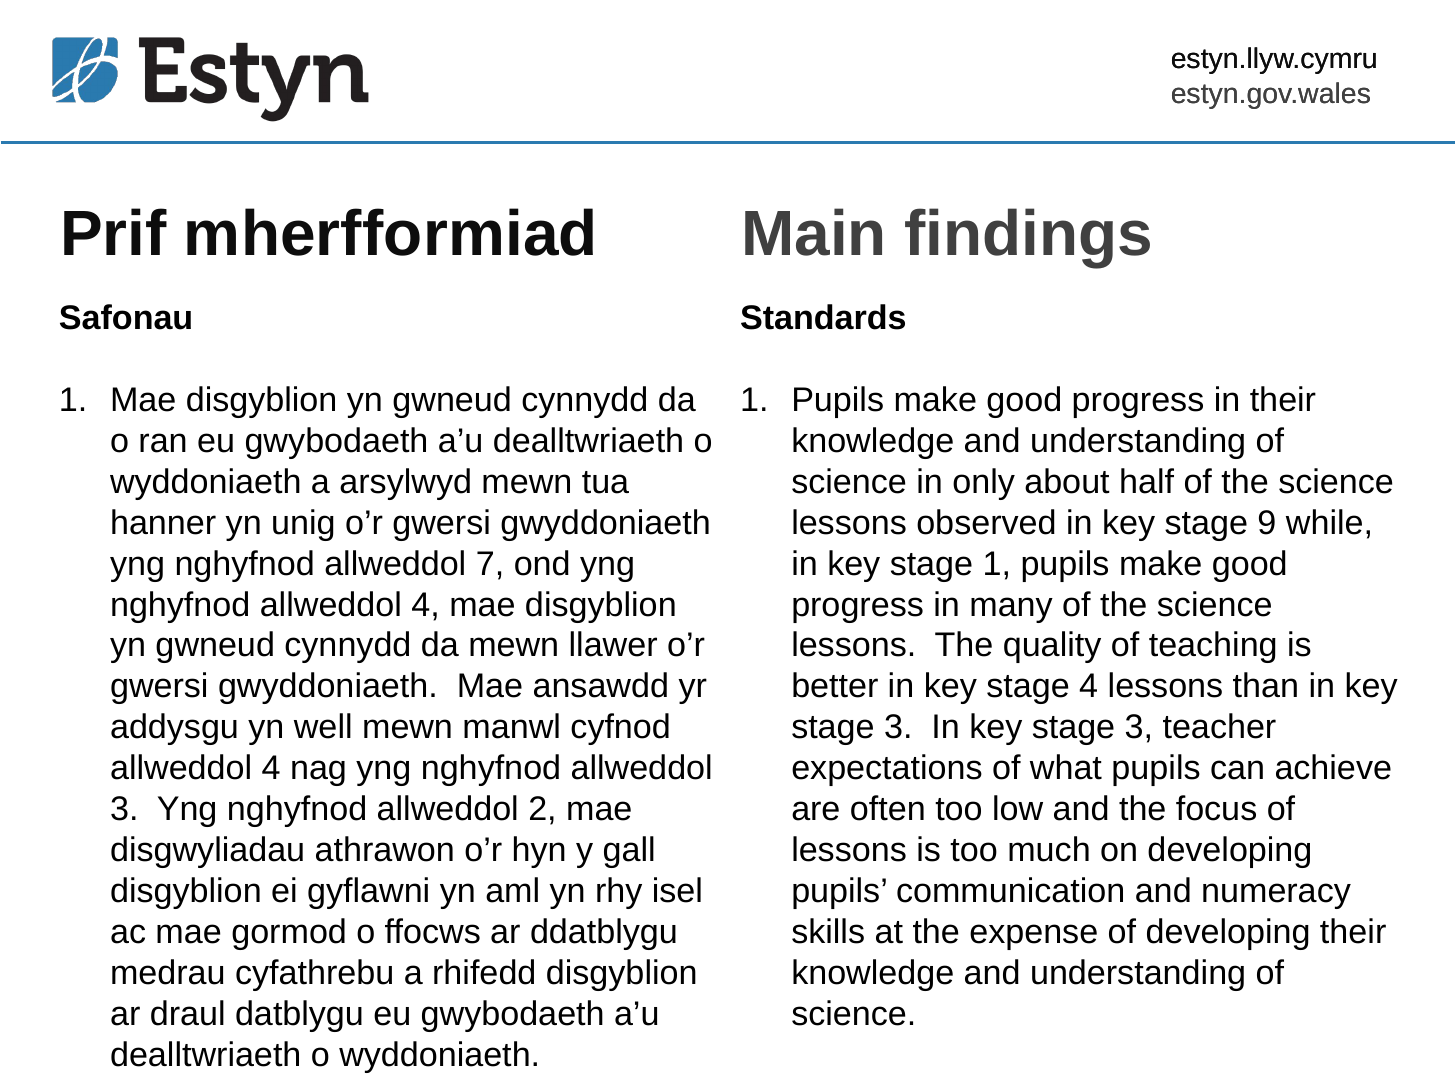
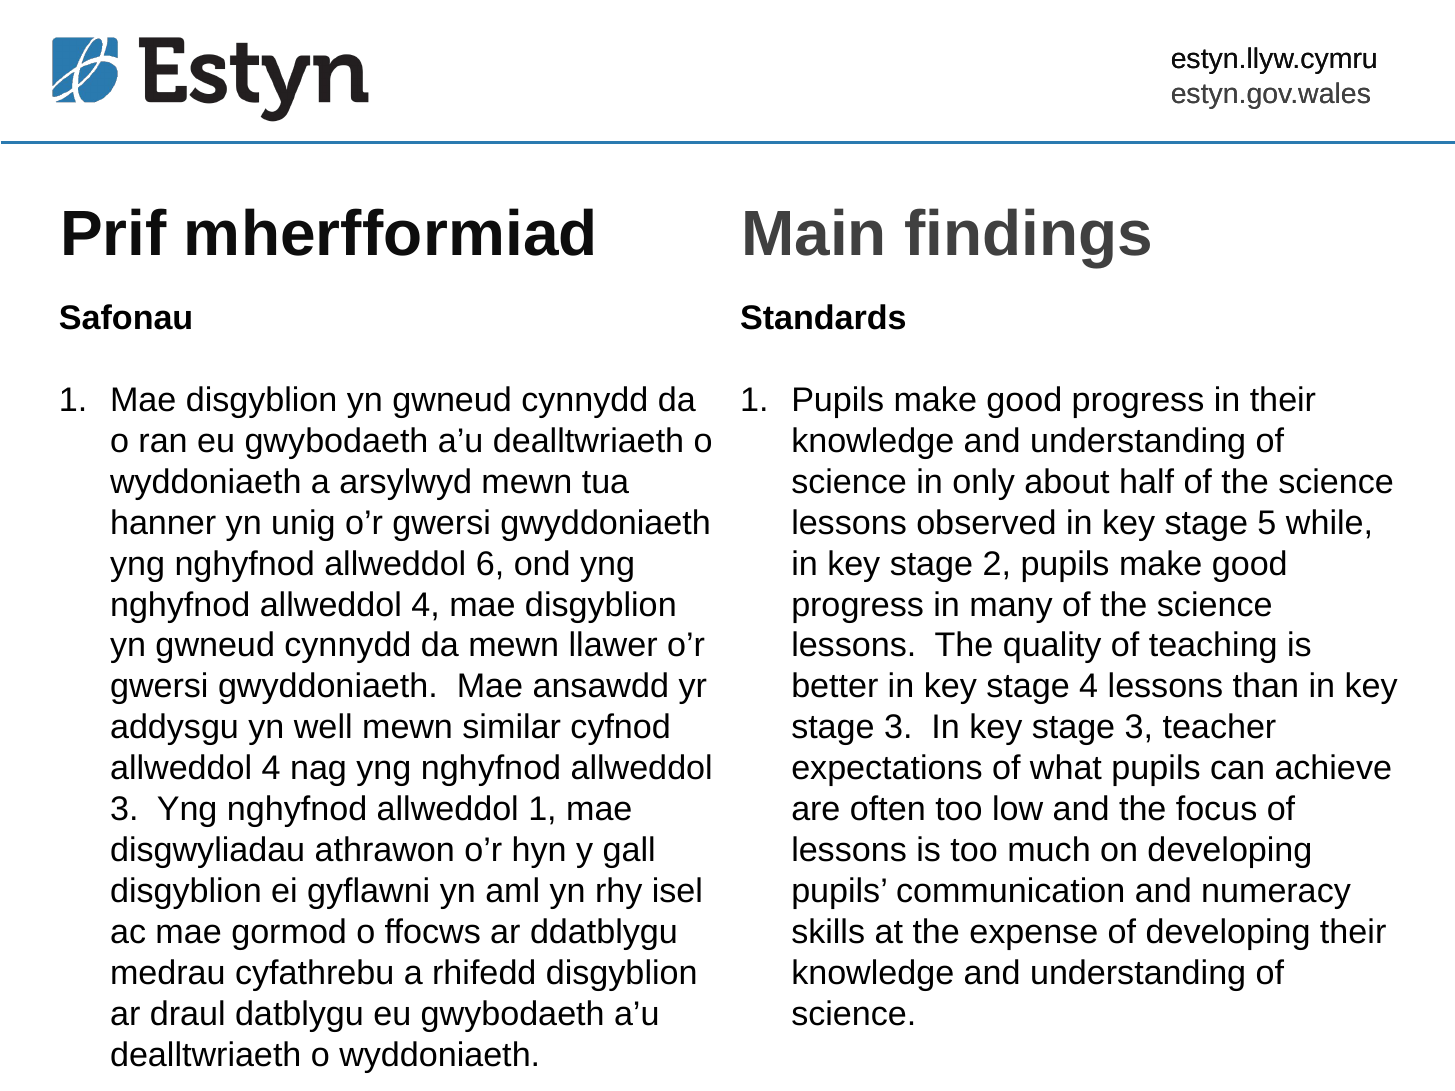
9: 9 -> 5 (1267, 523)
7: 7 -> 6 (490, 564)
stage 1: 1 -> 2 (997, 564)
manwl: manwl -> similar (512, 728)
allweddol 2: 2 -> 1 (542, 810)
